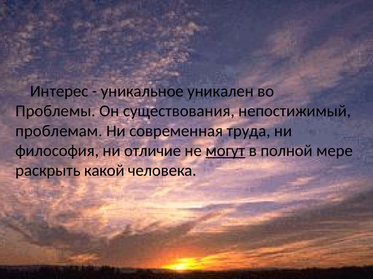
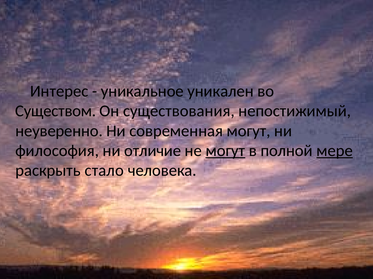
Проблемы: Проблемы -> Существом (56, 111)
проблемам: проблемам -> неуверенно (59, 131)
современная труда: труда -> могут (249, 131)
мере underline: none -> present (335, 151)
какой: какой -> стало (104, 171)
